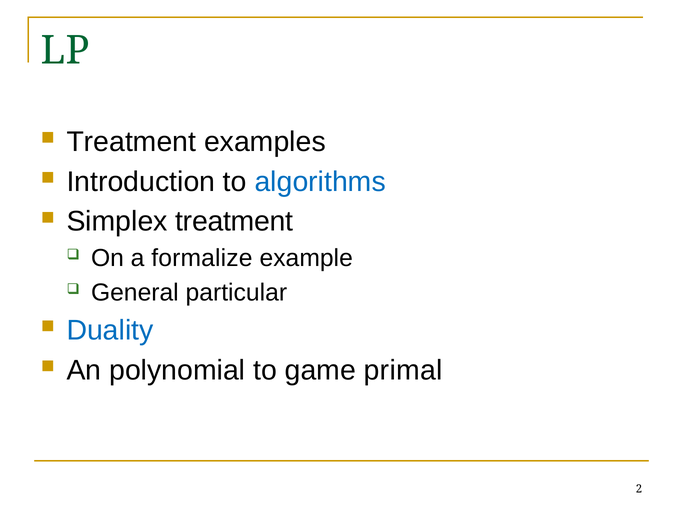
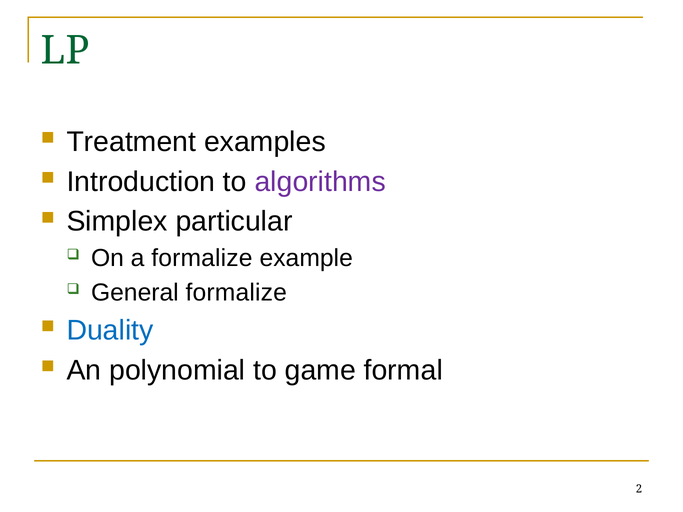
algorithms colour: blue -> purple (320, 182)
Simplex treatment: treatment -> particular (234, 222)
General particular: particular -> formalize (236, 293)
primal: primal -> formal (403, 370)
